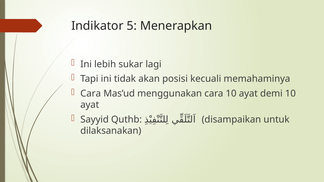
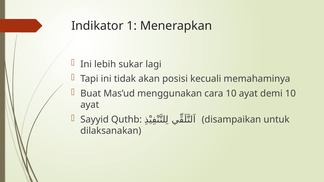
5: 5 -> 1 (132, 26)
Cara: Cara -> Buat (91, 94)
